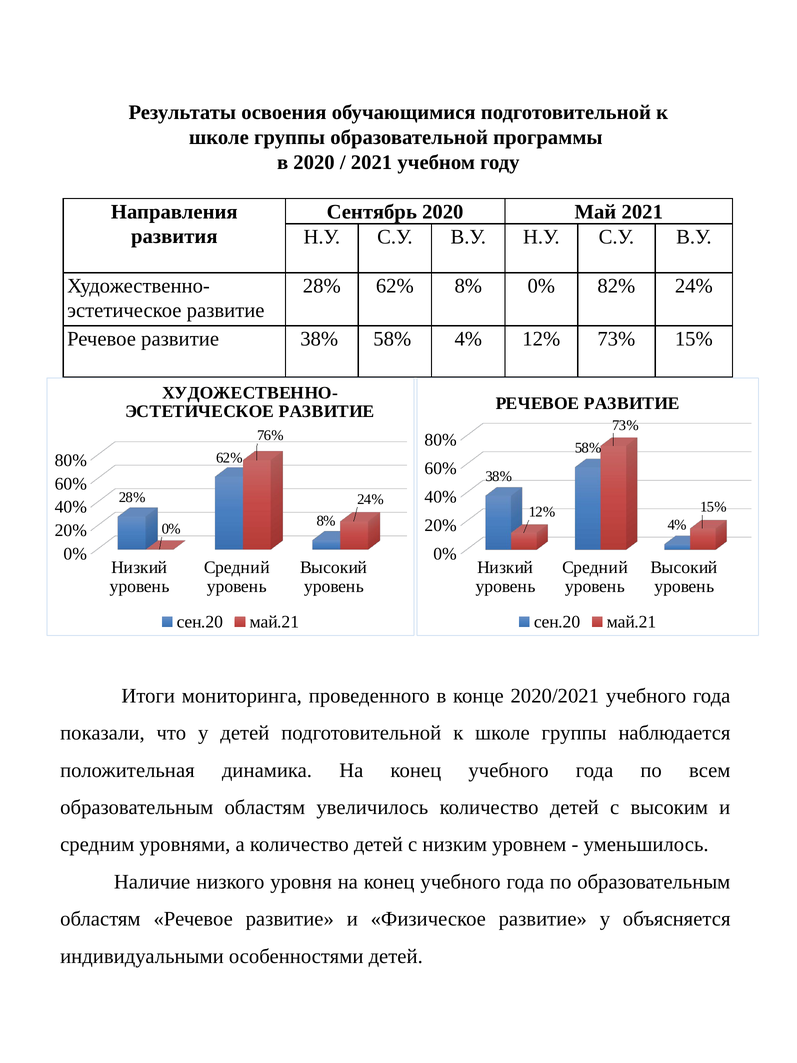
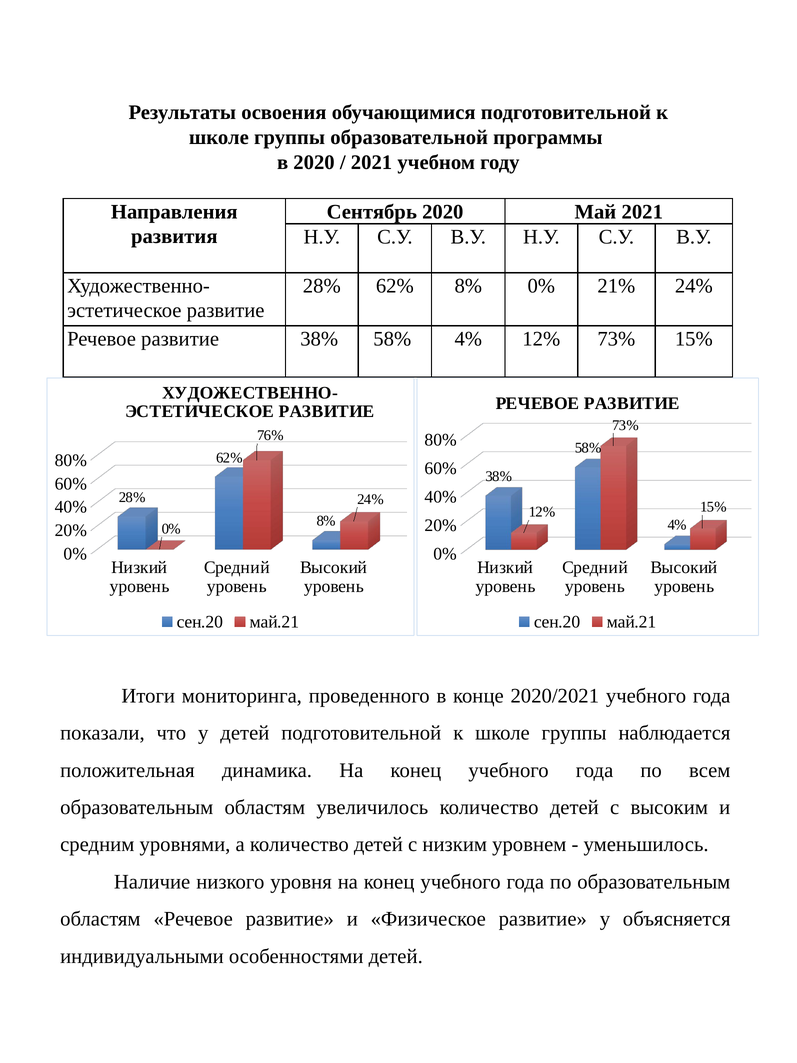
82%: 82% -> 21% (616, 286)
